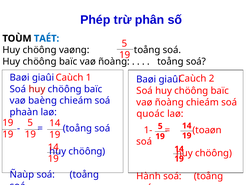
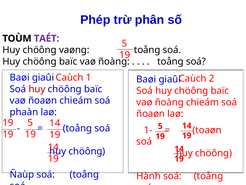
TAÉT colour: blue -> purple (47, 38)
vaø baèng: baèng -> ñoaøn (43, 100)
quoác: quoác -> ñoaøn (151, 113)
